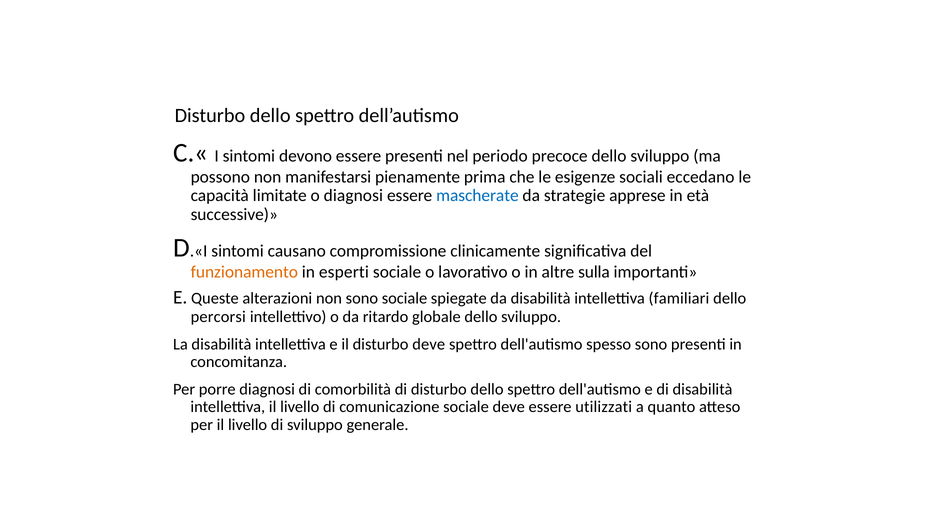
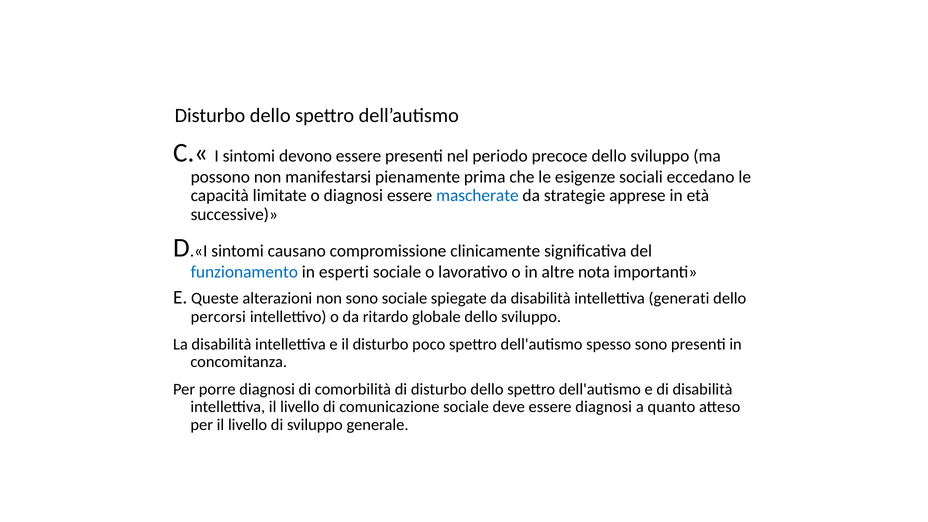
funzionamento colour: orange -> blue (244, 272)
sulla: sulla -> nota (594, 272)
familiari: familiari -> generati (679, 298)
disturbo deve: deve -> poco (429, 344)
essere utilizzati: utilizzati -> diagnosi (604, 407)
